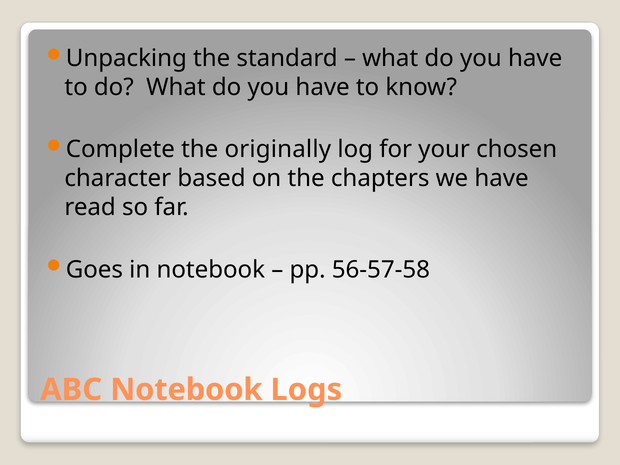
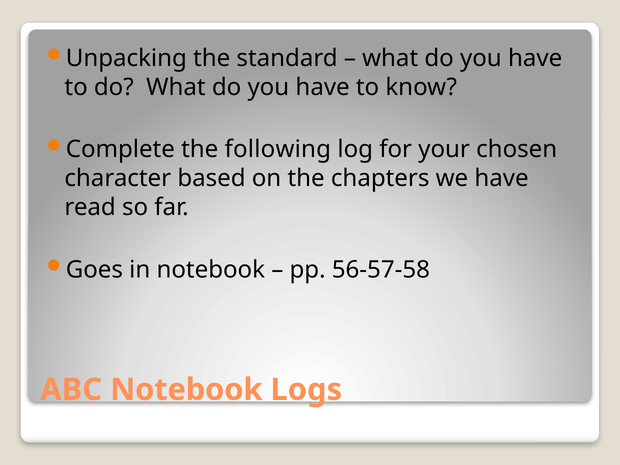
originally: originally -> following (278, 149)
